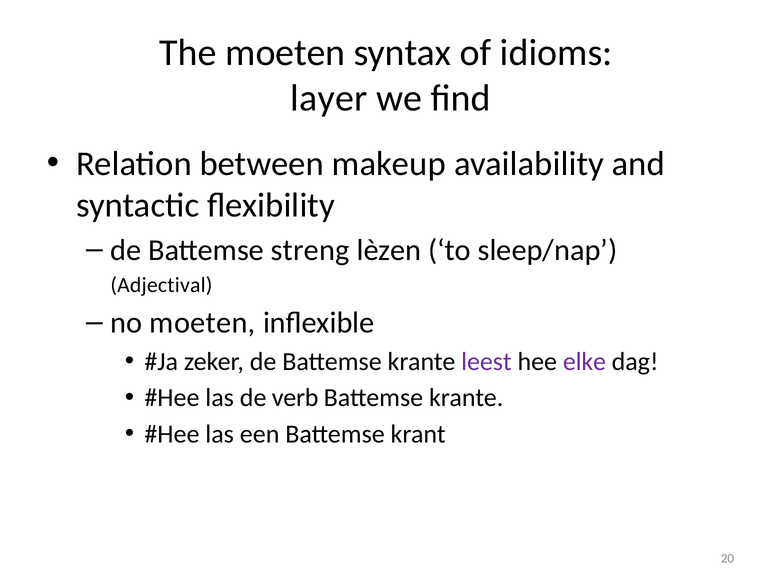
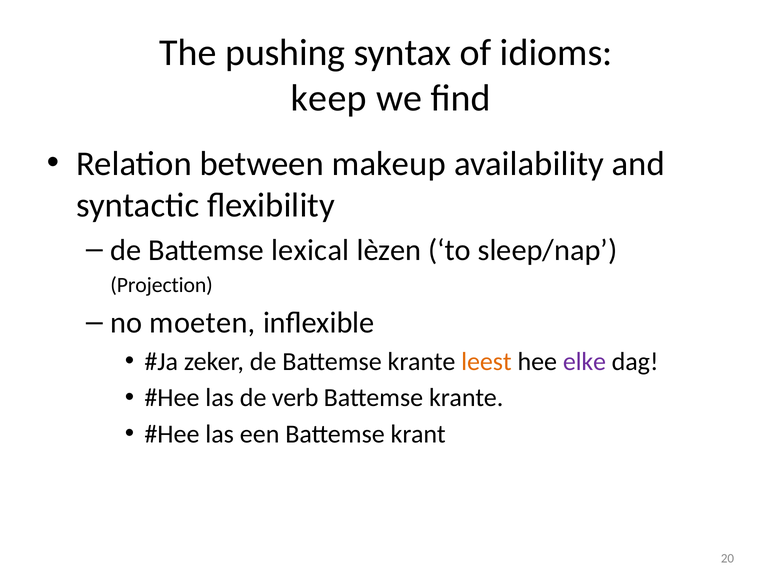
The moeten: moeten -> pushing (285, 53)
layer: layer -> keep (329, 98)
streng: streng -> lexical (310, 250)
Adjectival: Adjectival -> Projection (162, 285)
leest colour: purple -> orange (486, 362)
